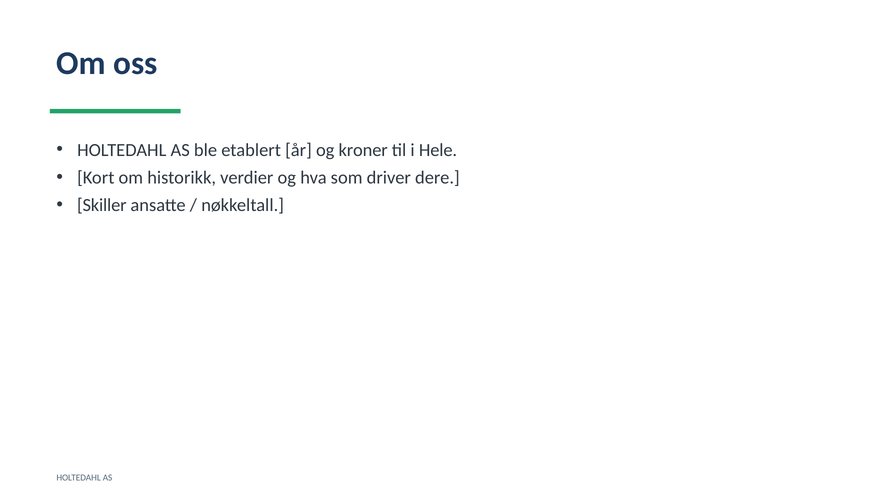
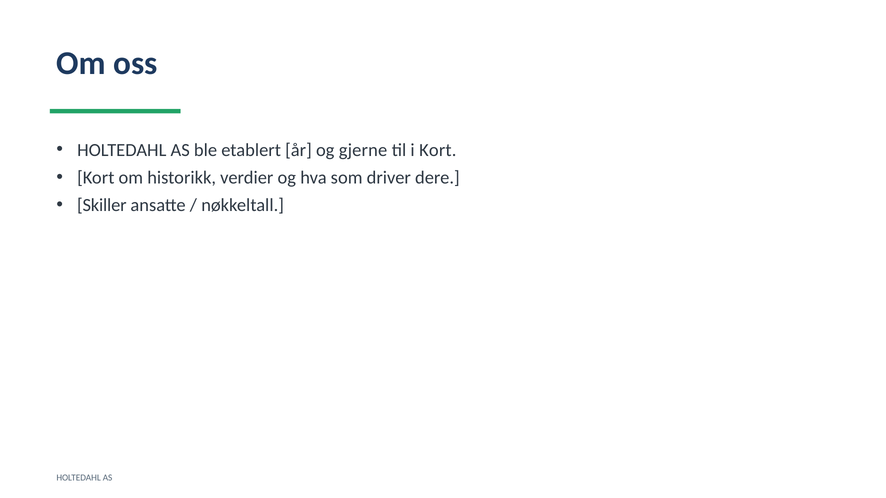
kroner: kroner -> gjerne (363, 150)
i Hele: Hele -> Kort (438, 150)
